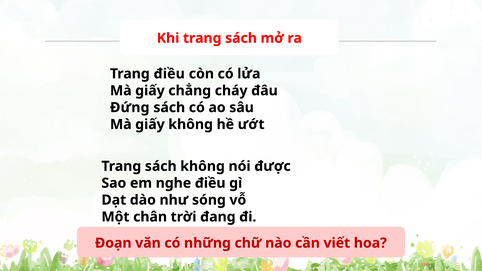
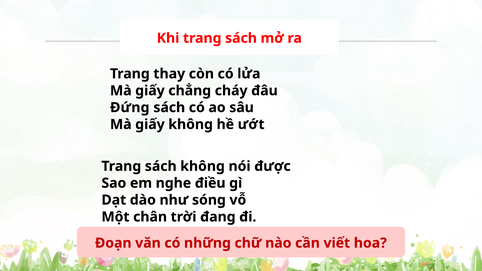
Trang điều: điều -> thay (169, 74)
